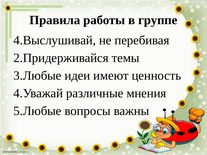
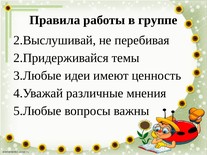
4.Выслушивай: 4.Выслушивай -> 2.Выслушивай (55, 40)
